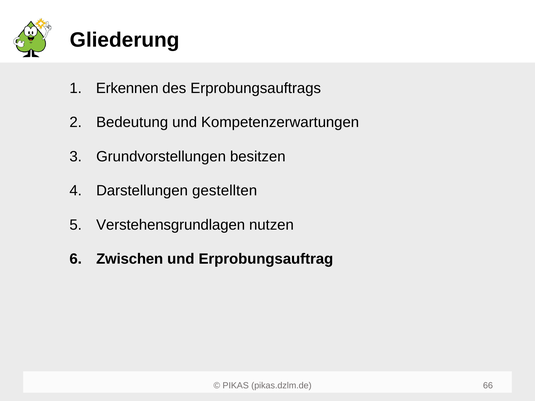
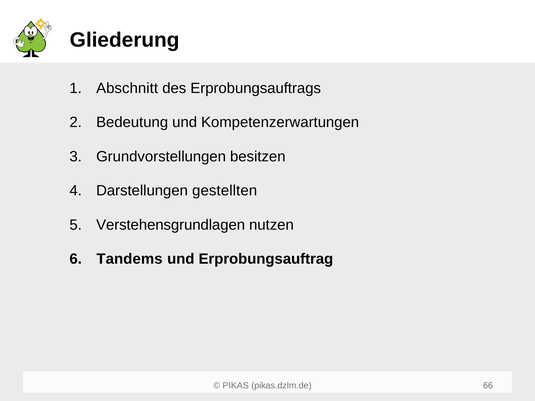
Erkennen: Erkennen -> Abschnitt (127, 88)
Zwischen: Zwischen -> Tandems (130, 259)
